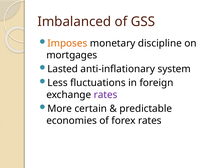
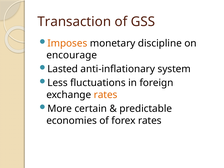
Imbalanced: Imbalanced -> Transaction (74, 22)
mortgages: mortgages -> encourage (72, 55)
rates colour: purple -> orange (106, 95)
